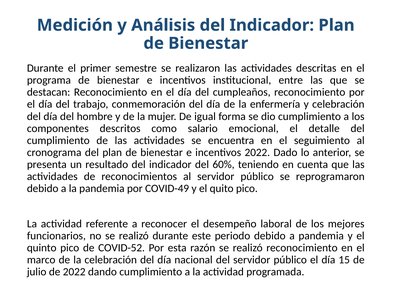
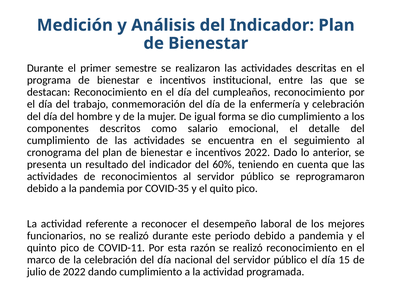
COVID-49: COVID-49 -> COVID-35 (167, 188)
COVID-52: COVID-52 -> COVID-11 (122, 248)
